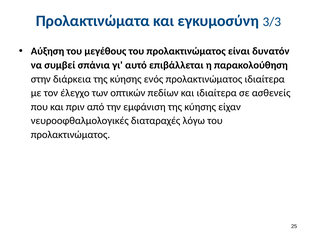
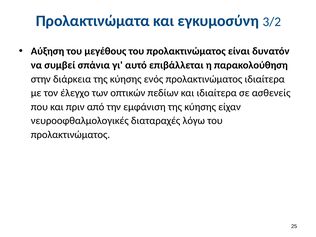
3/3: 3/3 -> 3/2 (272, 22)
